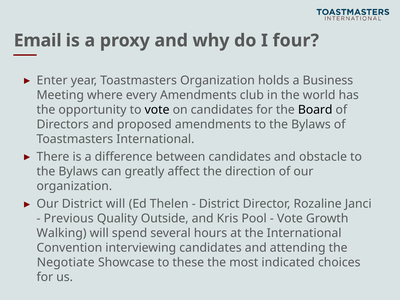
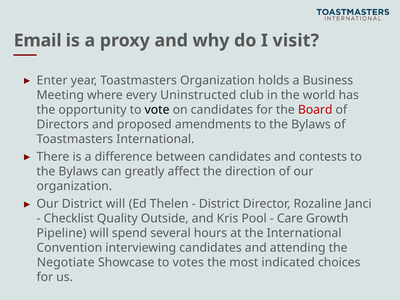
four: four -> visit (296, 41)
every Amendments: Amendments -> Uninstructed (198, 95)
Board colour: black -> red (315, 110)
obstacle: obstacle -> contests (323, 157)
Previous: Previous -> Checklist (69, 219)
Vote: Vote -> Care (290, 219)
Walking: Walking -> Pipeline (62, 233)
these: these -> votes (188, 263)
